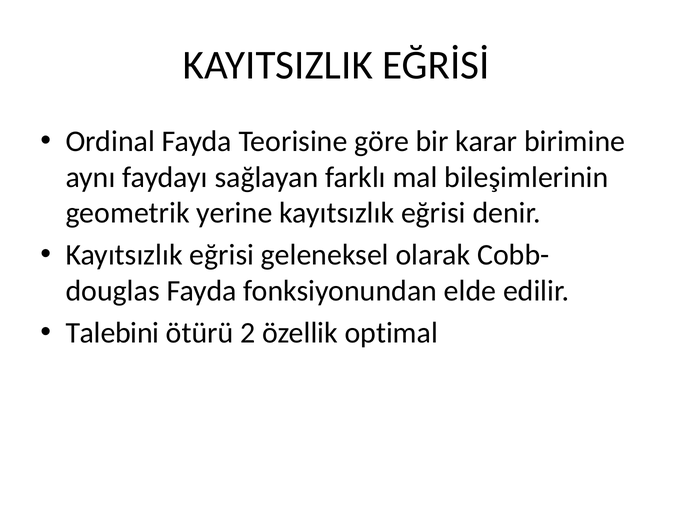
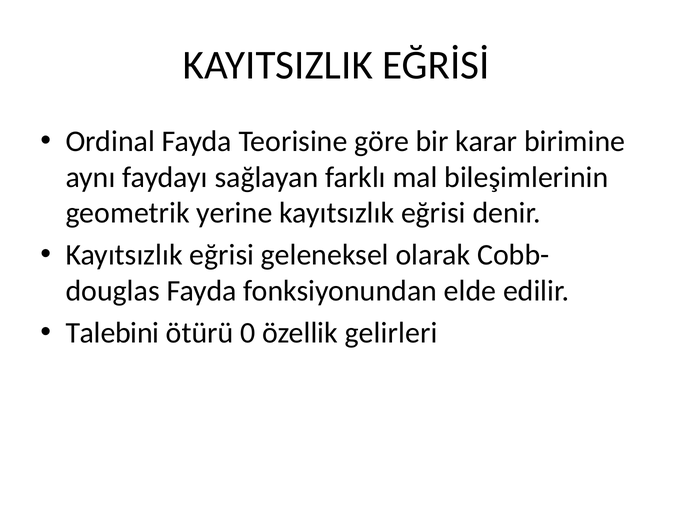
2: 2 -> 0 (248, 333)
optimal: optimal -> gelirleri (391, 333)
